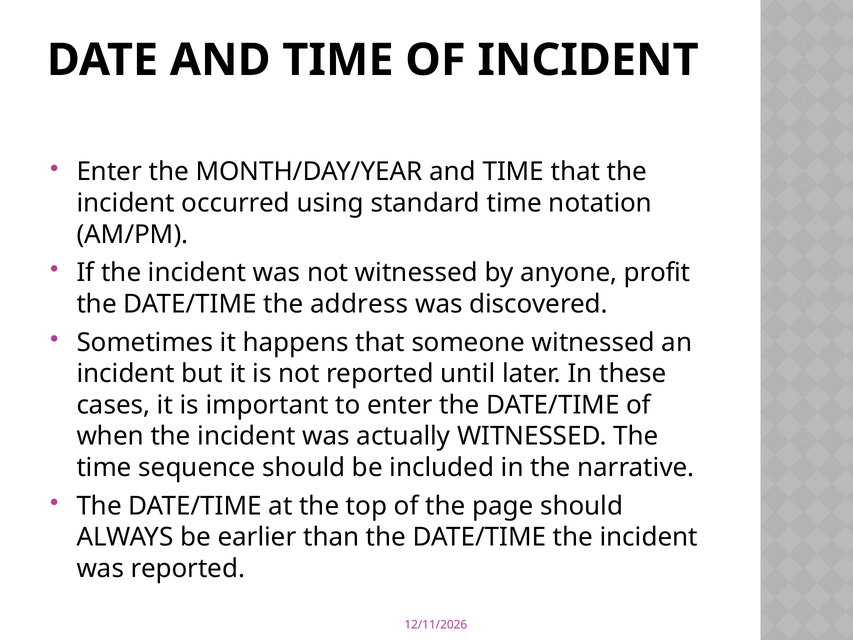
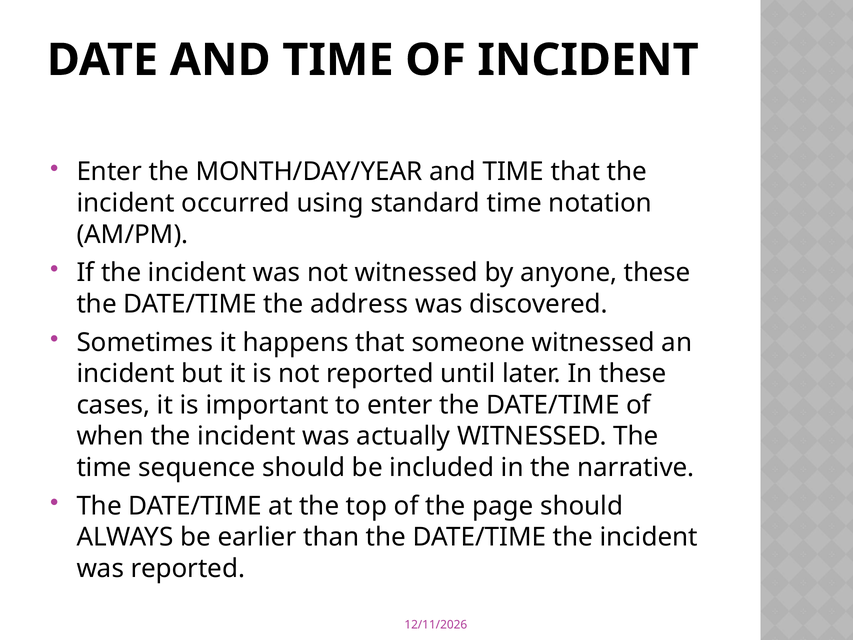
anyone profit: profit -> these (657, 273)
